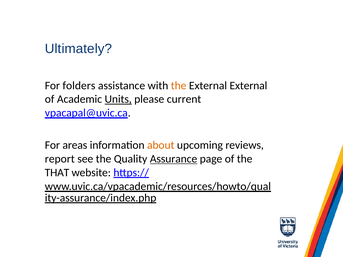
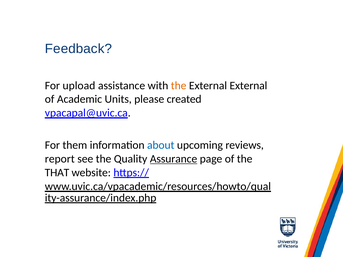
Ultimately: Ultimately -> Feedback (78, 49)
folders: folders -> upload (79, 86)
Units underline: present -> none (118, 99)
current: current -> created (184, 99)
areas: areas -> them (75, 145)
about colour: orange -> blue (161, 145)
